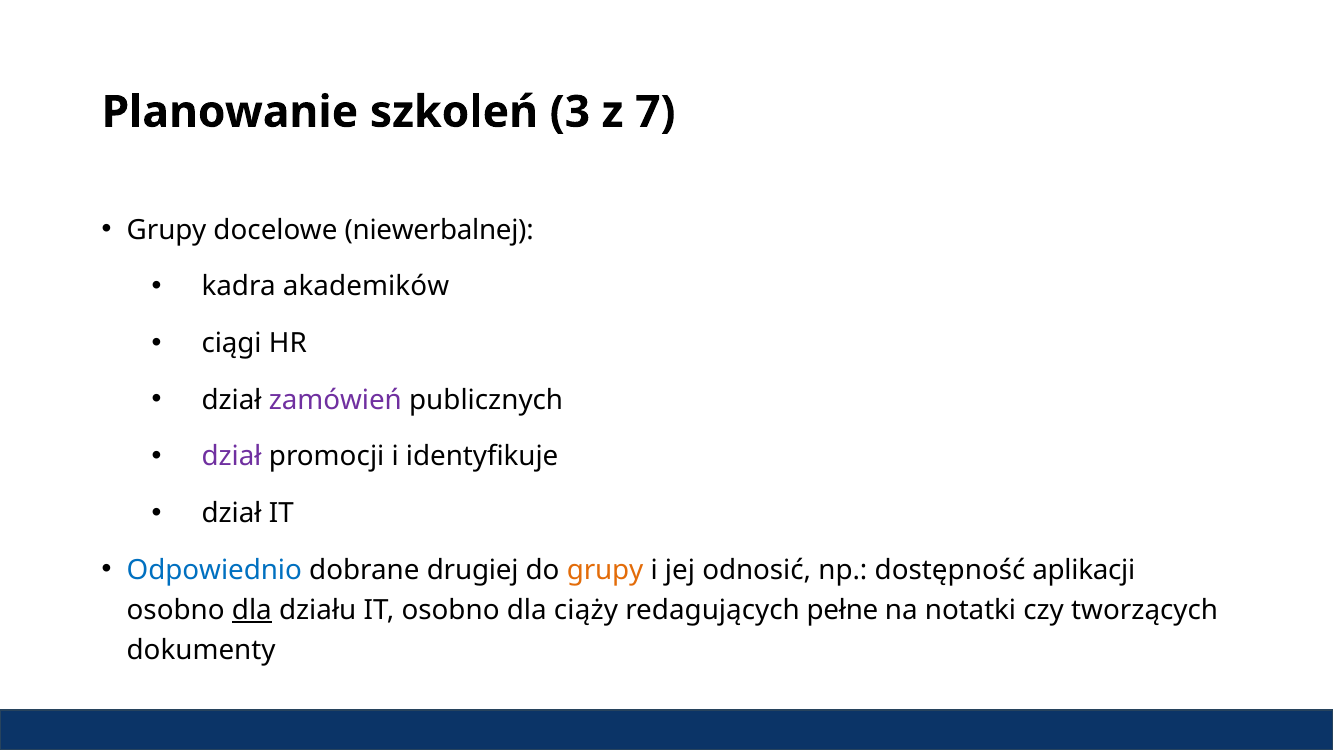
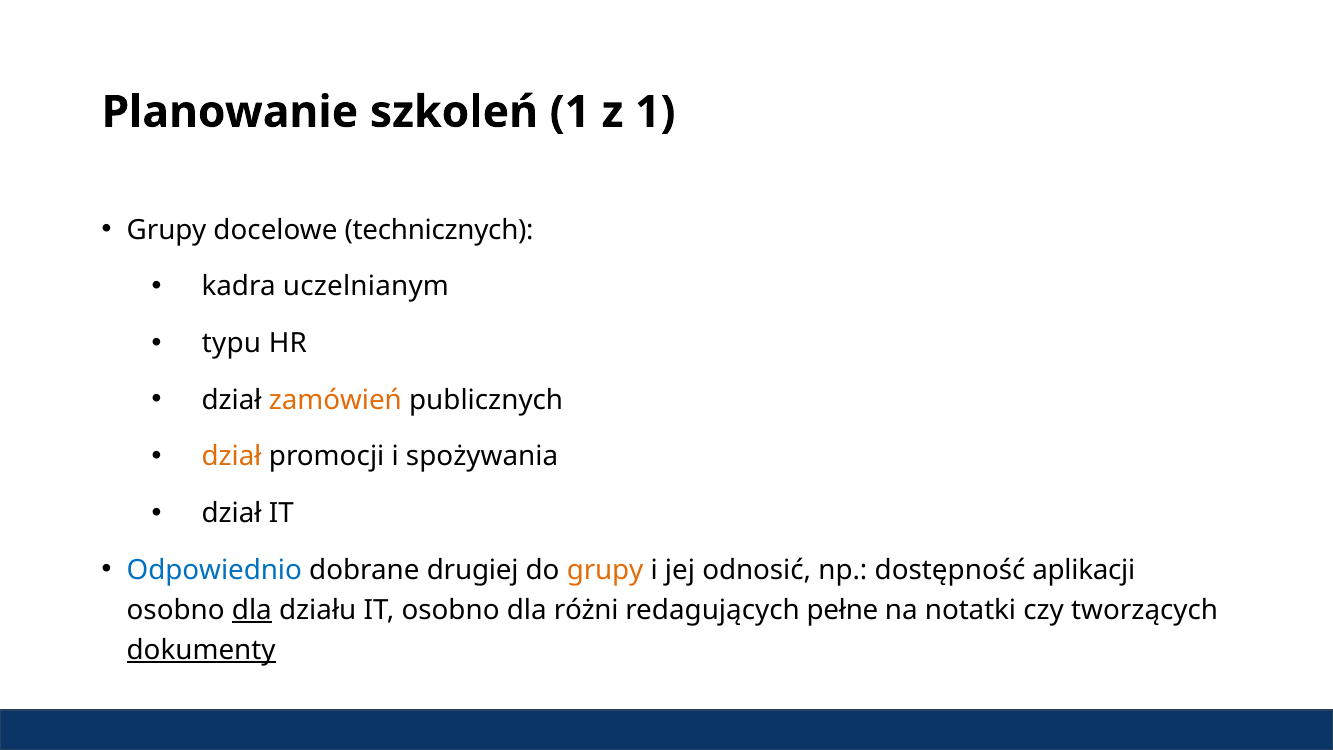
szkoleń 3: 3 -> 1 (570, 112)
z 7: 7 -> 1 (655, 112)
niewerbalnej: niewerbalnej -> technicznych (439, 230)
akademików: akademików -> uczelnianym (366, 287)
ciągi: ciągi -> typu (231, 343)
zamówień colour: purple -> orange (335, 400)
dział colour: purple -> orange (232, 457)
identyfikuje: identyfikuje -> spożywania (482, 457)
ciąży: ciąży -> różni (586, 610)
dokumenty underline: none -> present (201, 650)
